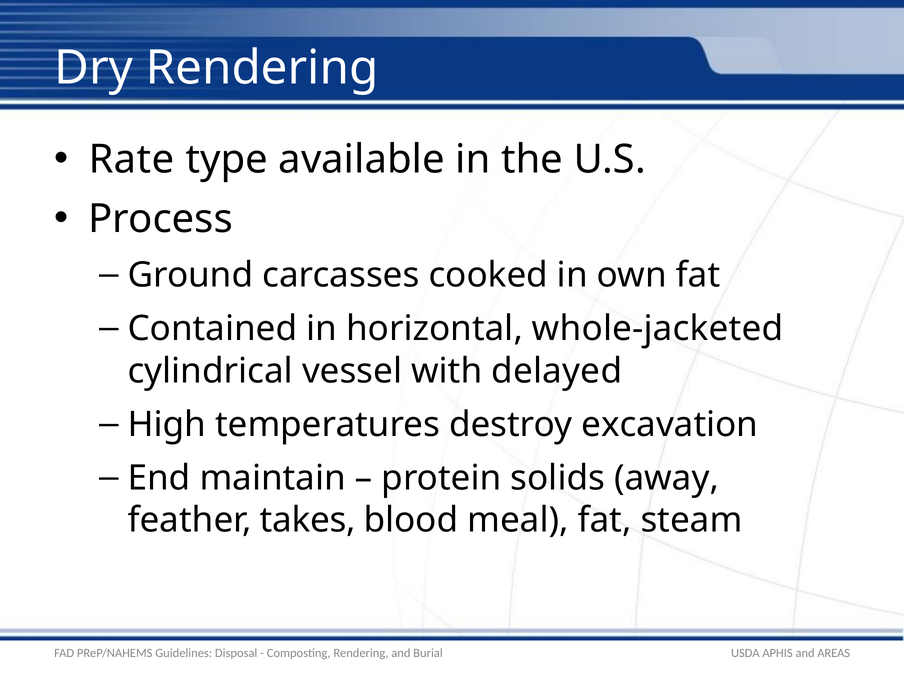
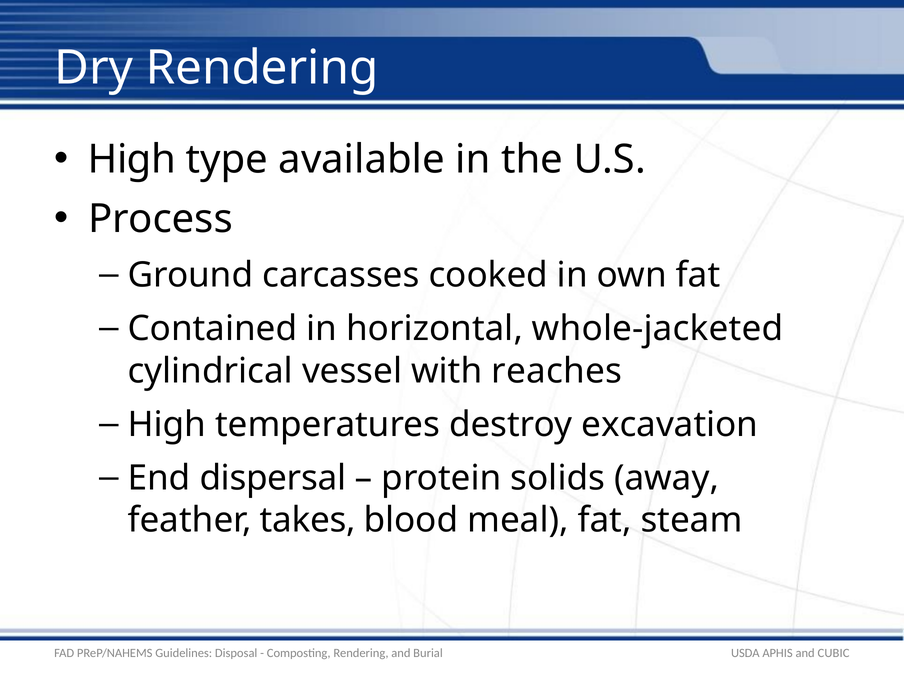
Rate: Rate -> High (132, 159)
delayed: delayed -> reaches (557, 371)
maintain: maintain -> dispersal (273, 478)
AREAS: AREAS -> CUBIC (834, 653)
